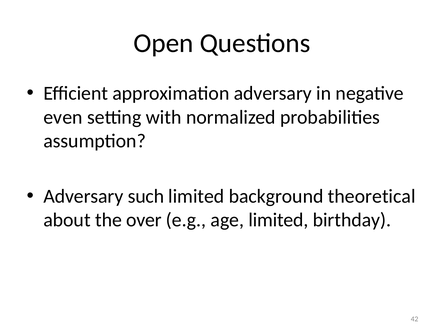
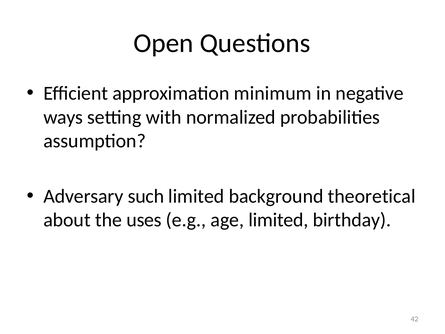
approximation adversary: adversary -> minimum (273, 93)
even: even -> ways (63, 117)
over: over -> uses (144, 220)
